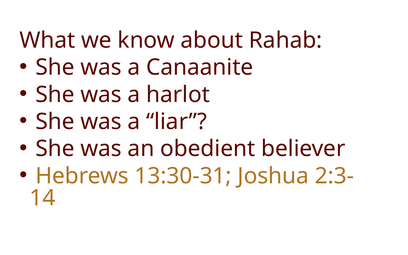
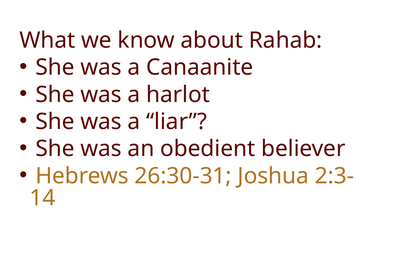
13:30-31: 13:30-31 -> 26:30-31 (183, 176)
